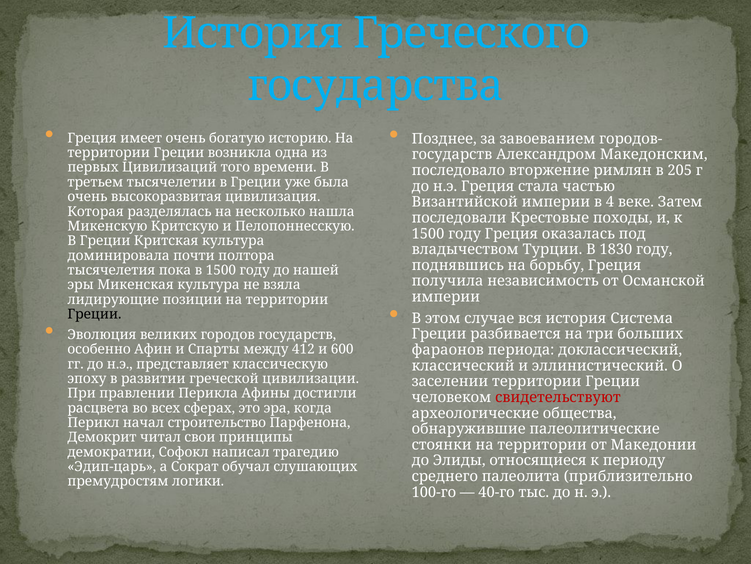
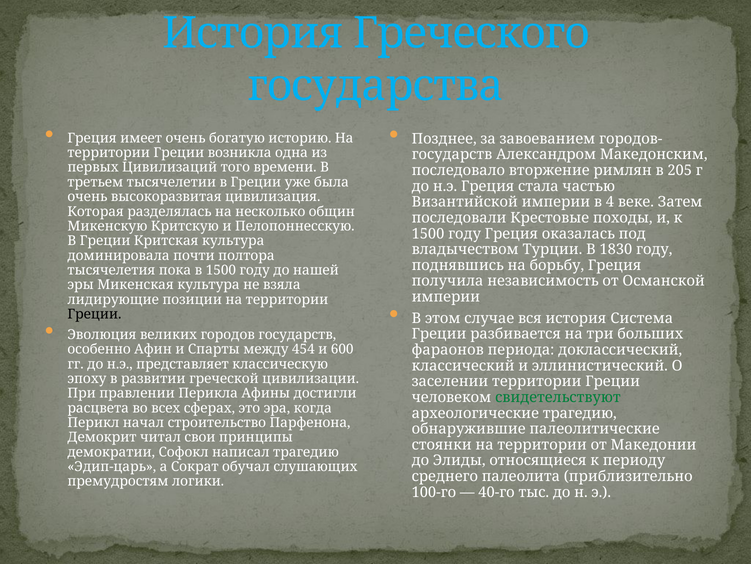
нашла: нашла -> общин (332, 211)
412: 412 -> 454 (303, 349)
свидетельствуют colour: red -> green (558, 397)
археологические общества: общества -> трагедию (580, 413)
